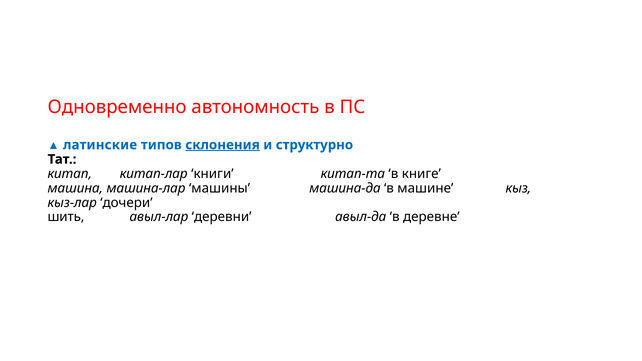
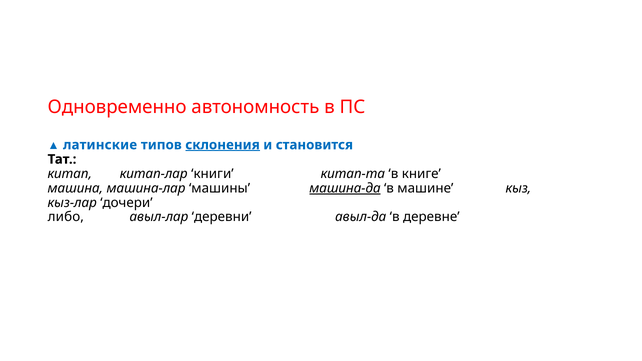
структурно: структурно -> становится (314, 145)
машина-да underline: none -> present (345, 188)
шить: шить -> либо (66, 217)
